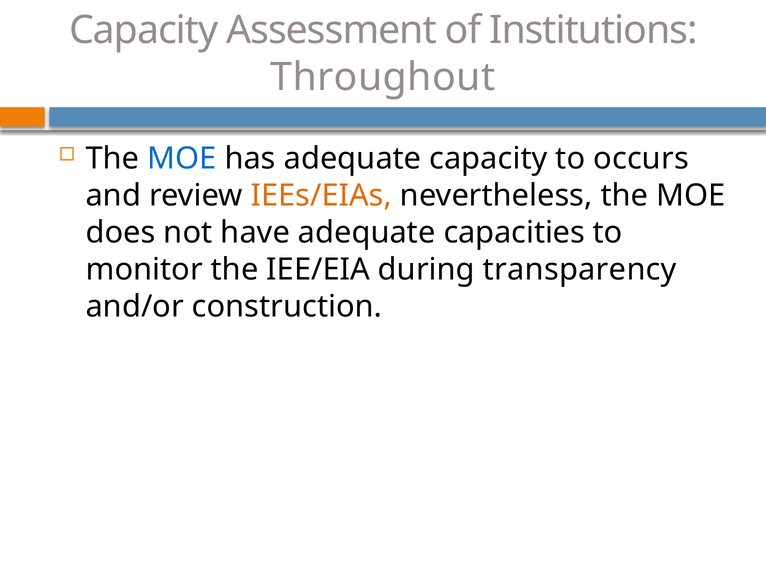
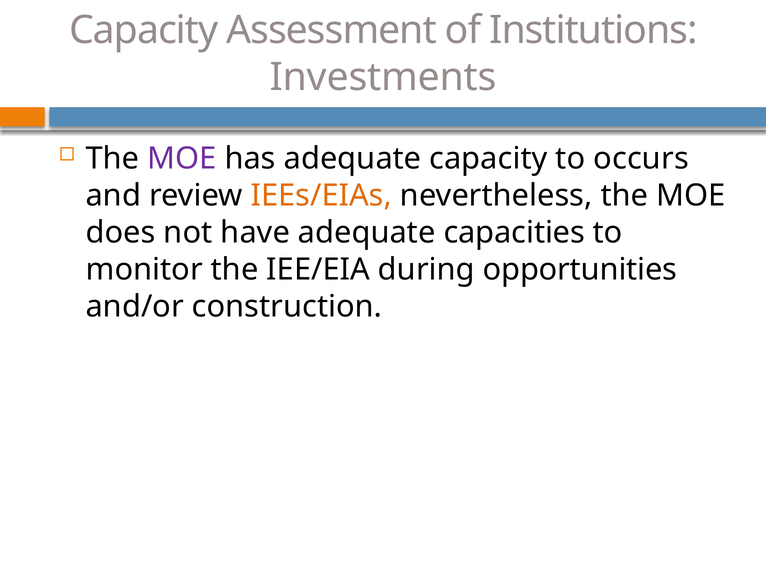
Throughout: Throughout -> Investments (383, 77)
MOE colour: blue -> purple (182, 159)
transparency: transparency -> opportunities (580, 270)
